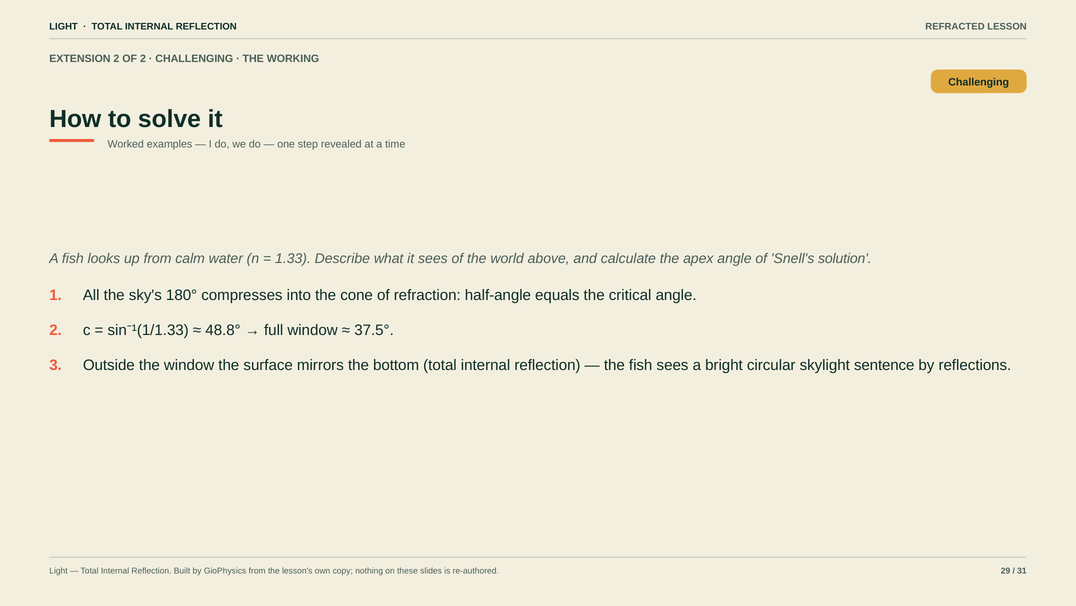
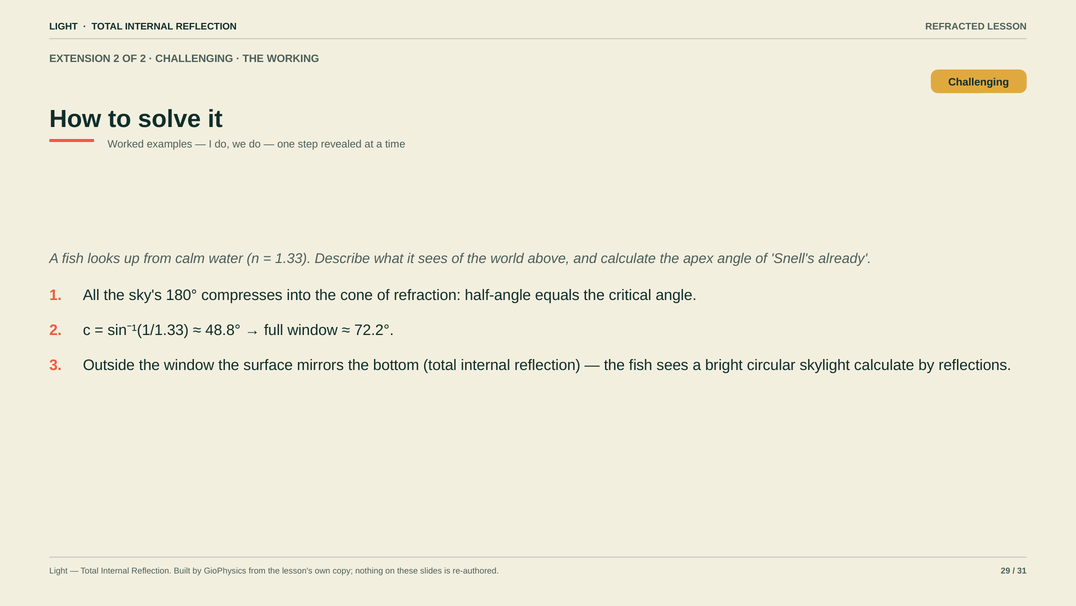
solution: solution -> already (845, 258)
37.5°: 37.5° -> 72.2° (374, 330)
skylight sentence: sentence -> calculate (884, 365)
